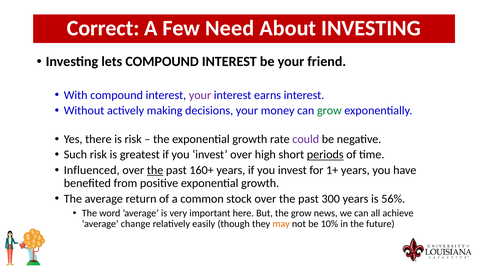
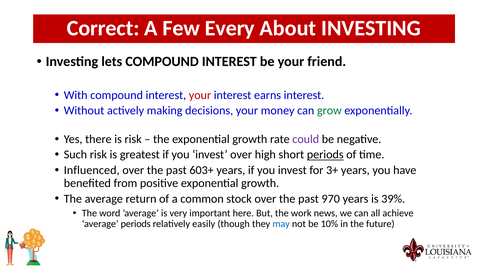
Need: Need -> Every (230, 28)
your colour: purple -> red (200, 95)
the underline: present -> none (155, 170)
160+: 160+ -> 603+ (202, 170)
1+: 1+ -> 3+ (332, 170)
300: 300 -> 970 (331, 199)
56%: 56% -> 39% (393, 199)
the grow: grow -> work (301, 213)
average change: change -> periods (136, 224)
may colour: orange -> blue (281, 224)
